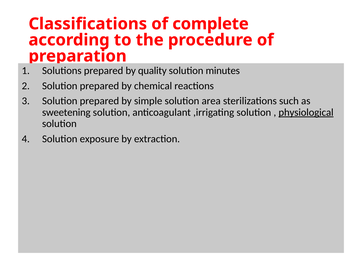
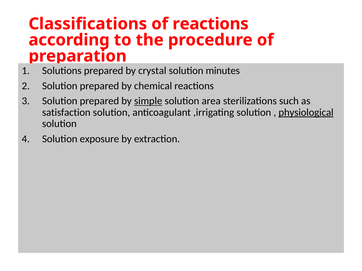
of complete: complete -> reactions (211, 24)
quality: quality -> crystal (152, 71)
simple underline: none -> present (148, 101)
sweetening: sweetening -> satisfaction (66, 113)
